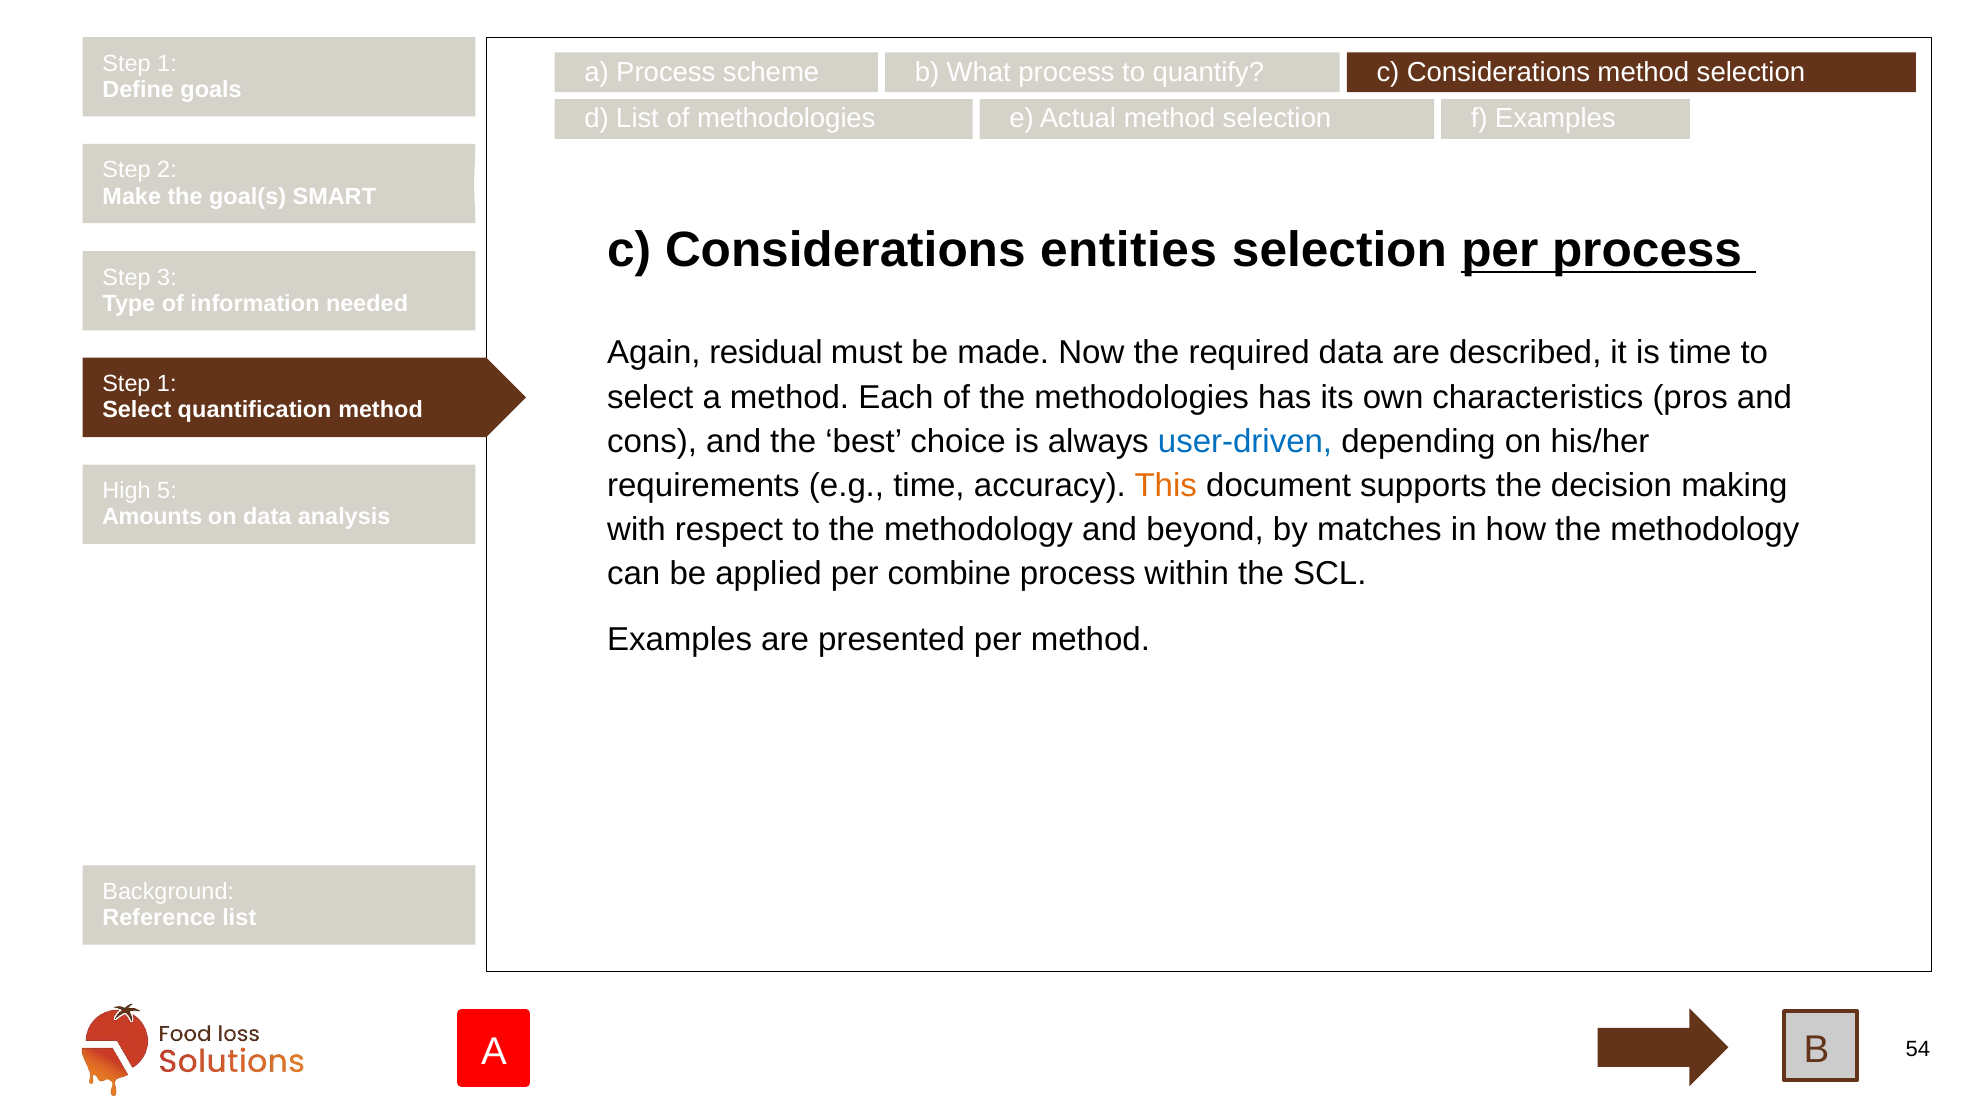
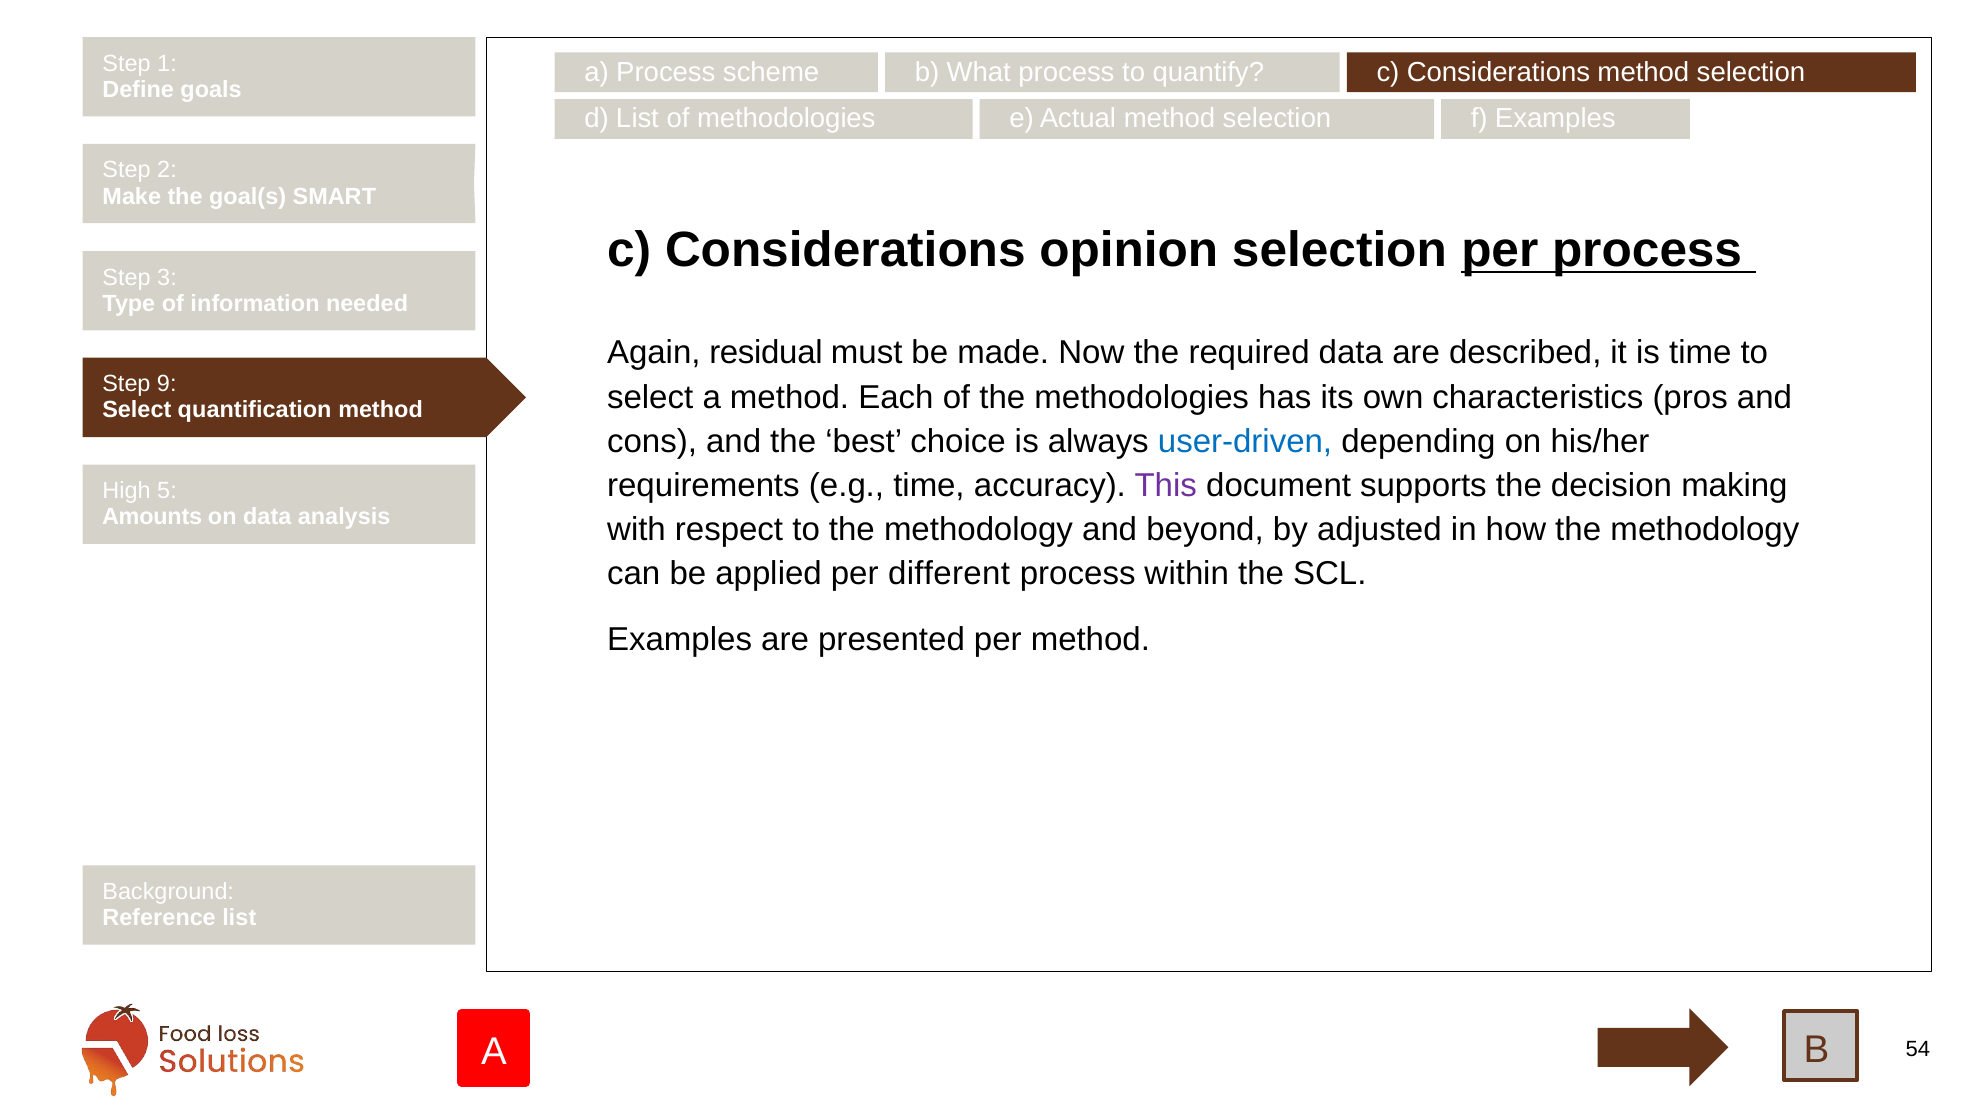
entities: entities -> opinion (1129, 250)
1: 1 -> 9 (167, 384)
This colour: orange -> purple (1166, 485)
matches: matches -> adjusted (1379, 529)
combine: combine -> different (949, 573)
